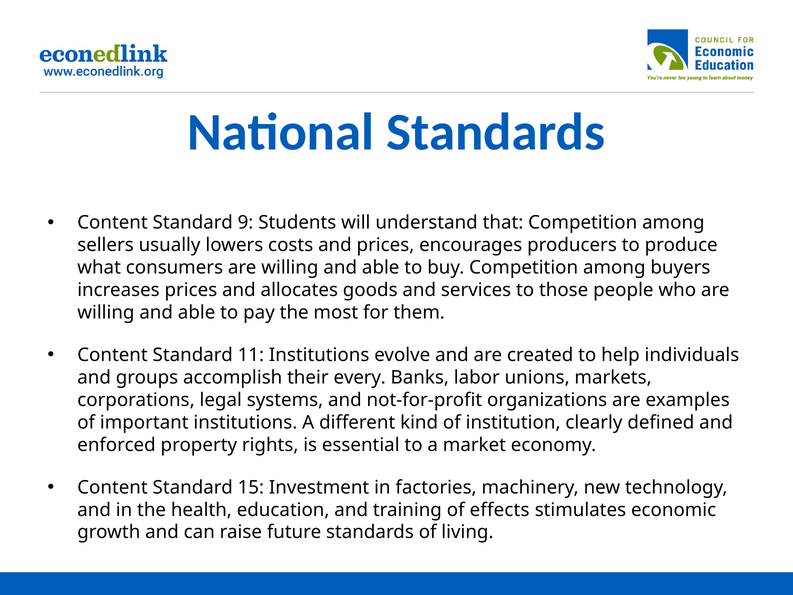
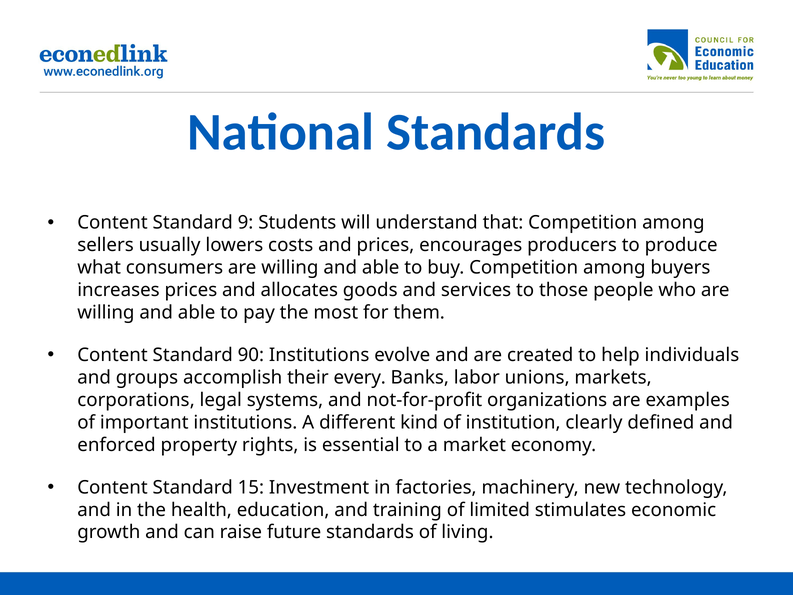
11: 11 -> 90 (251, 355)
effects: effects -> limited (500, 510)
